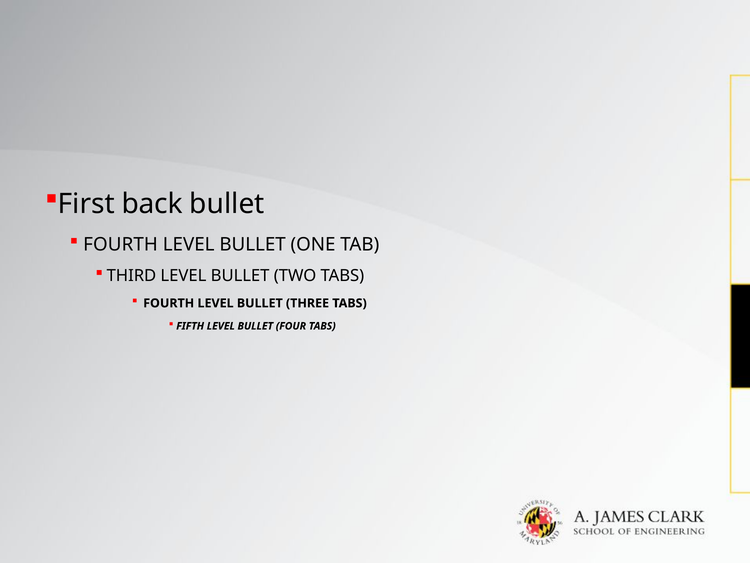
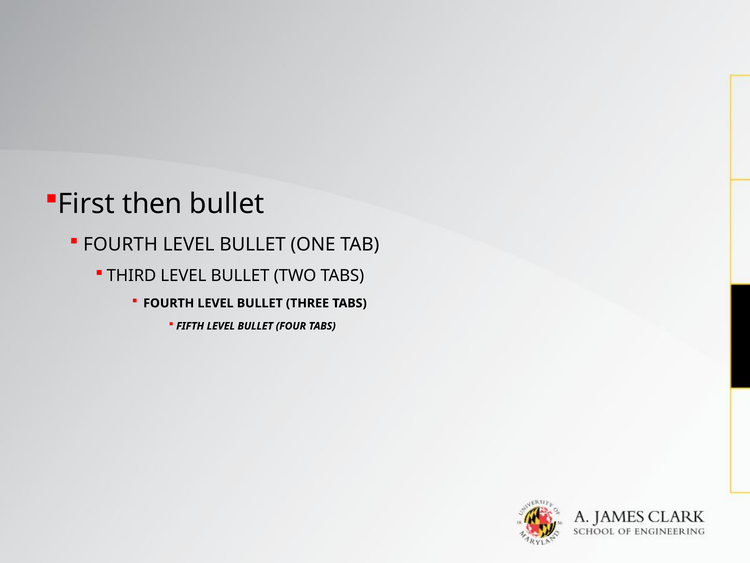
back: back -> then (152, 204)
